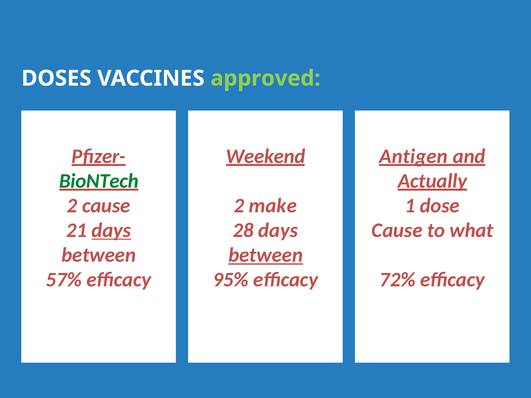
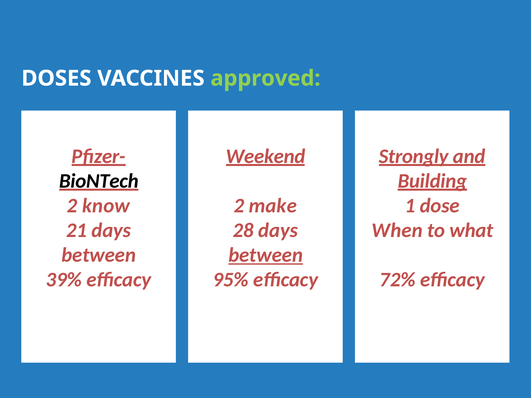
Antigen: Antigen -> Strongly (414, 156)
BioNTech colour: green -> black (99, 181)
Actually: Actually -> Building (432, 181)
2 cause: cause -> know (106, 206)
days underline: present -> none (111, 230)
Cause: Cause -> When (397, 230)
57%: 57% -> 39% (64, 280)
